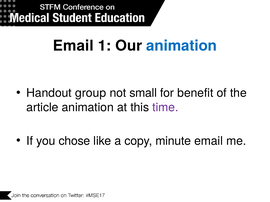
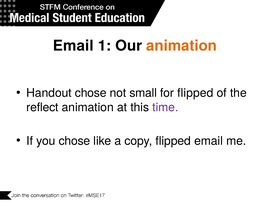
animation colour: blue -> orange (182, 46)
Handout group: group -> chose (91, 93)
for benefit: benefit -> flipped (195, 93)
article: article -> reflect (42, 108)
copy minute: minute -> flipped (173, 141)
